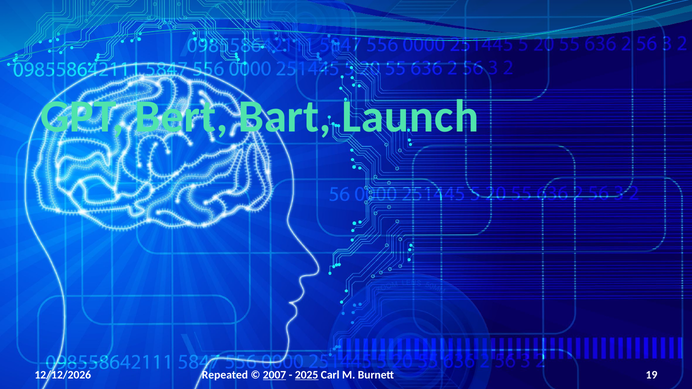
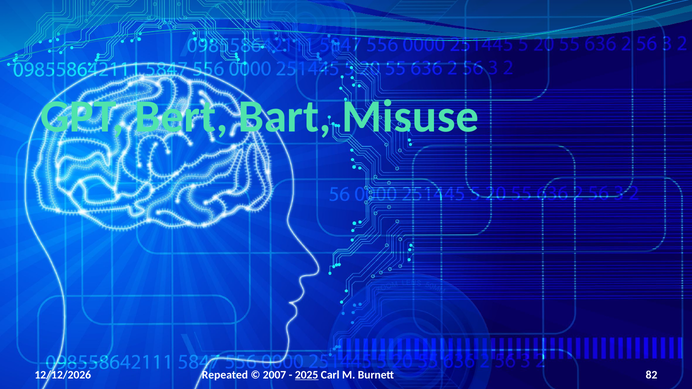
Launch: Launch -> Misuse (410, 117)
2007 underline: present -> none (275, 375)
19: 19 -> 82 (652, 375)
